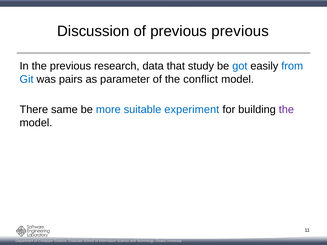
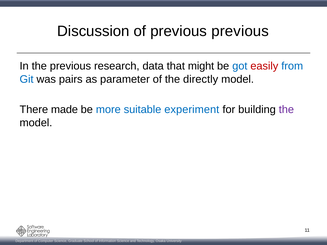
study: study -> might (201, 66)
easily colour: black -> red (264, 66)
conflict: conflict -> directly (201, 79)
same: same -> made (64, 110)
